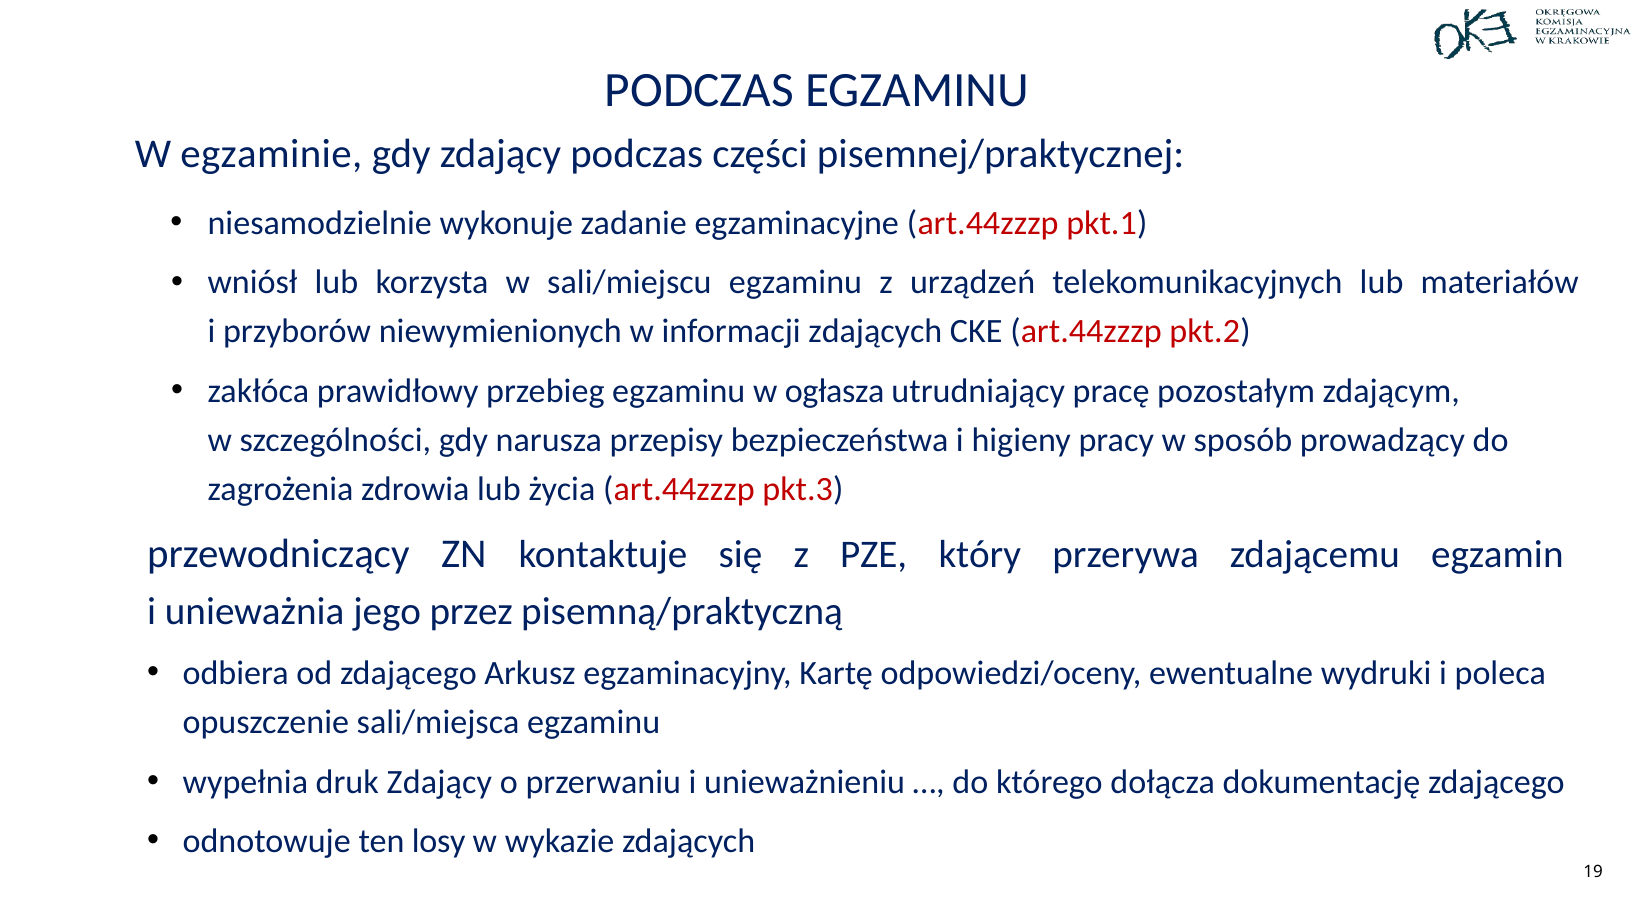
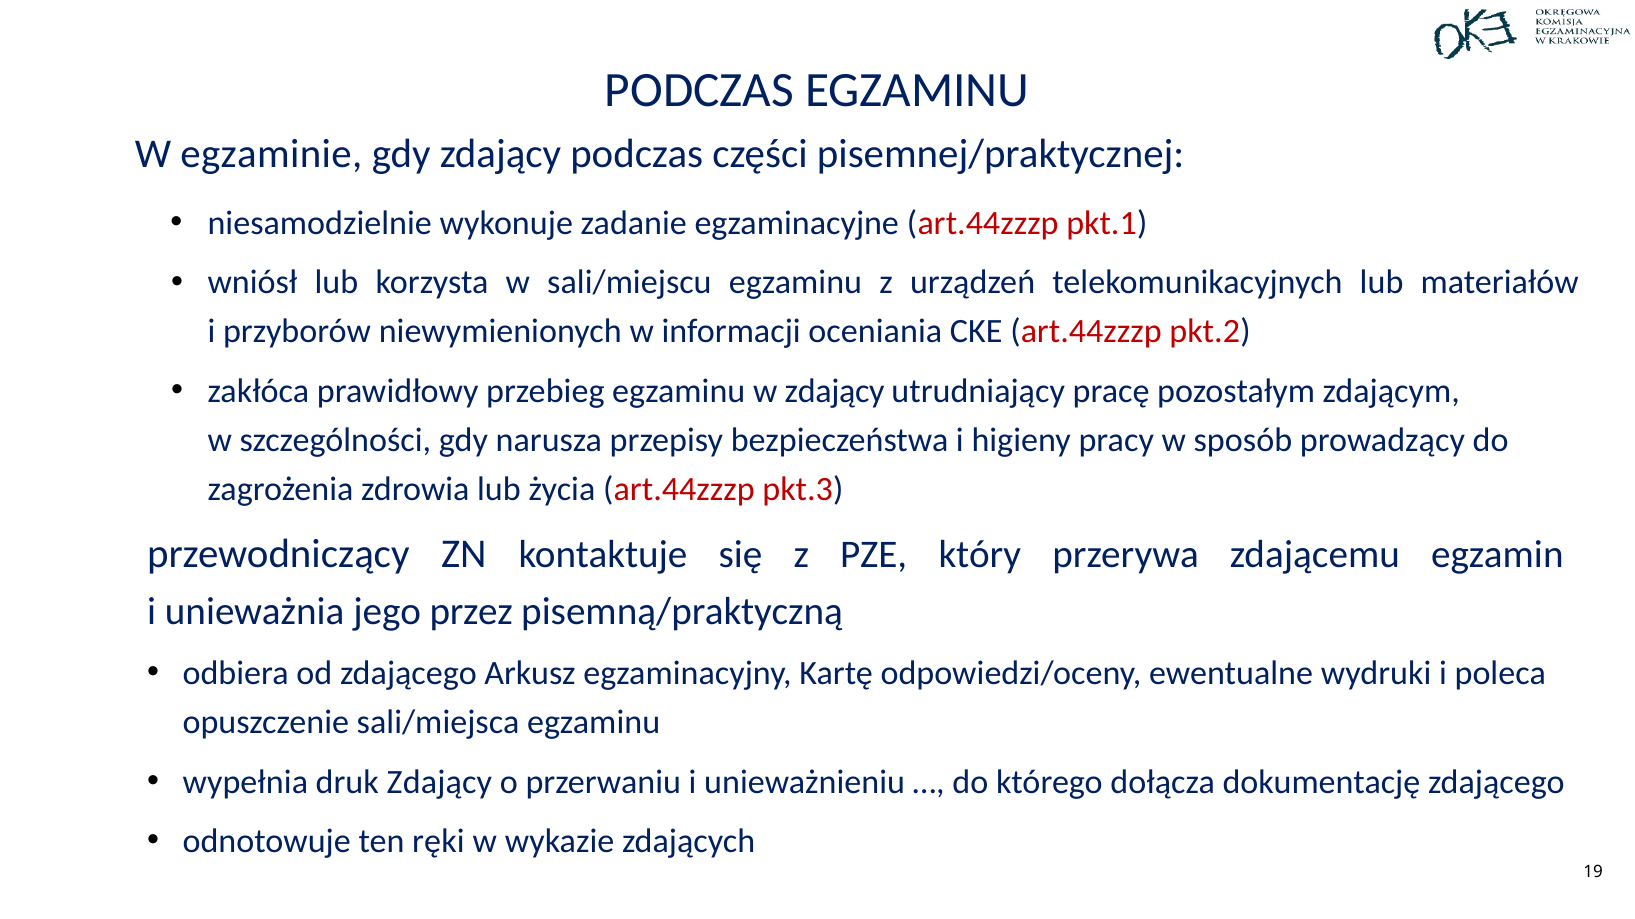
informacji zdających: zdających -> oceniania (875, 332)
w ogłasza: ogłasza -> zdający (835, 391)
losy: losy -> ręki (438, 842)
